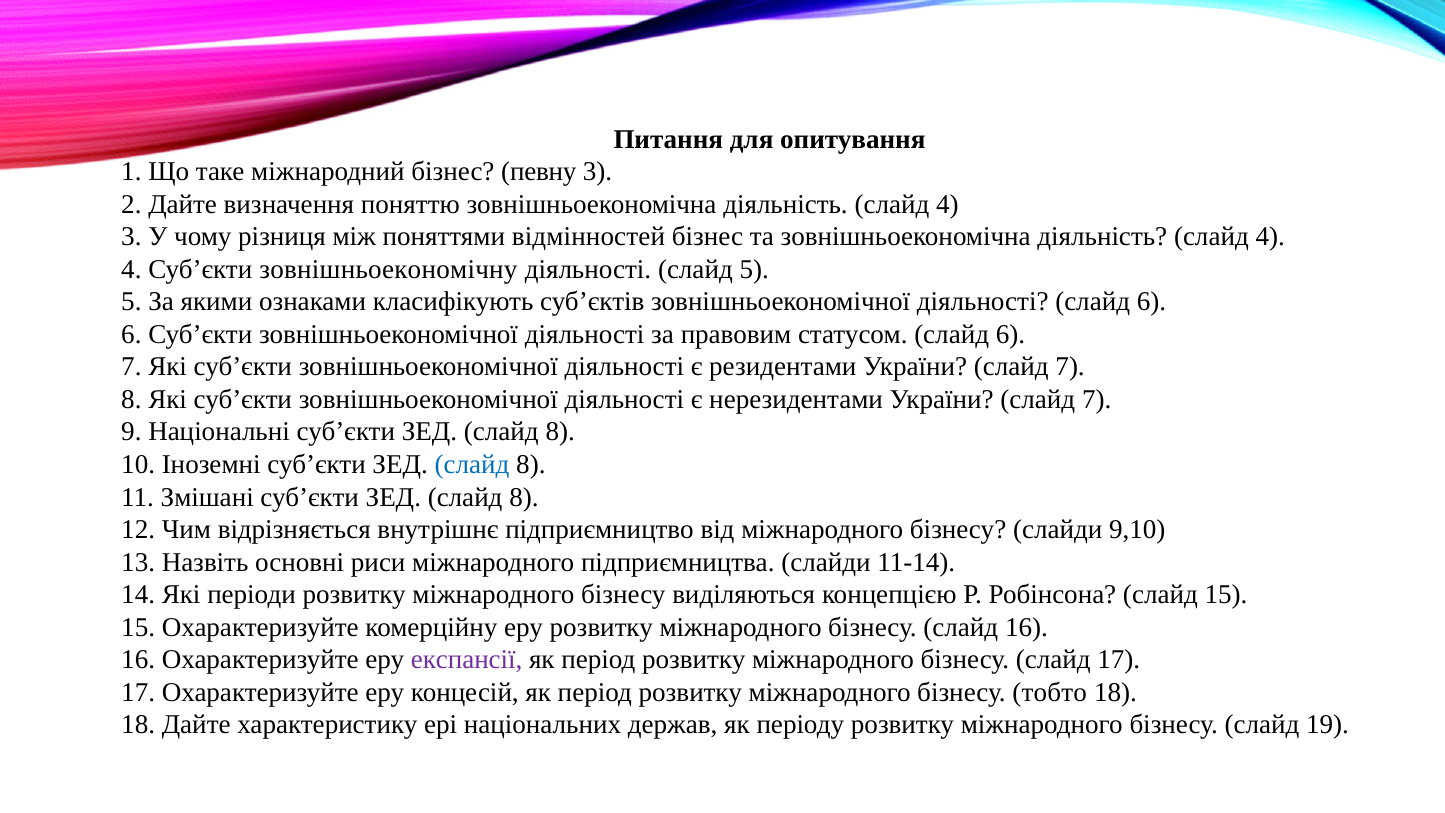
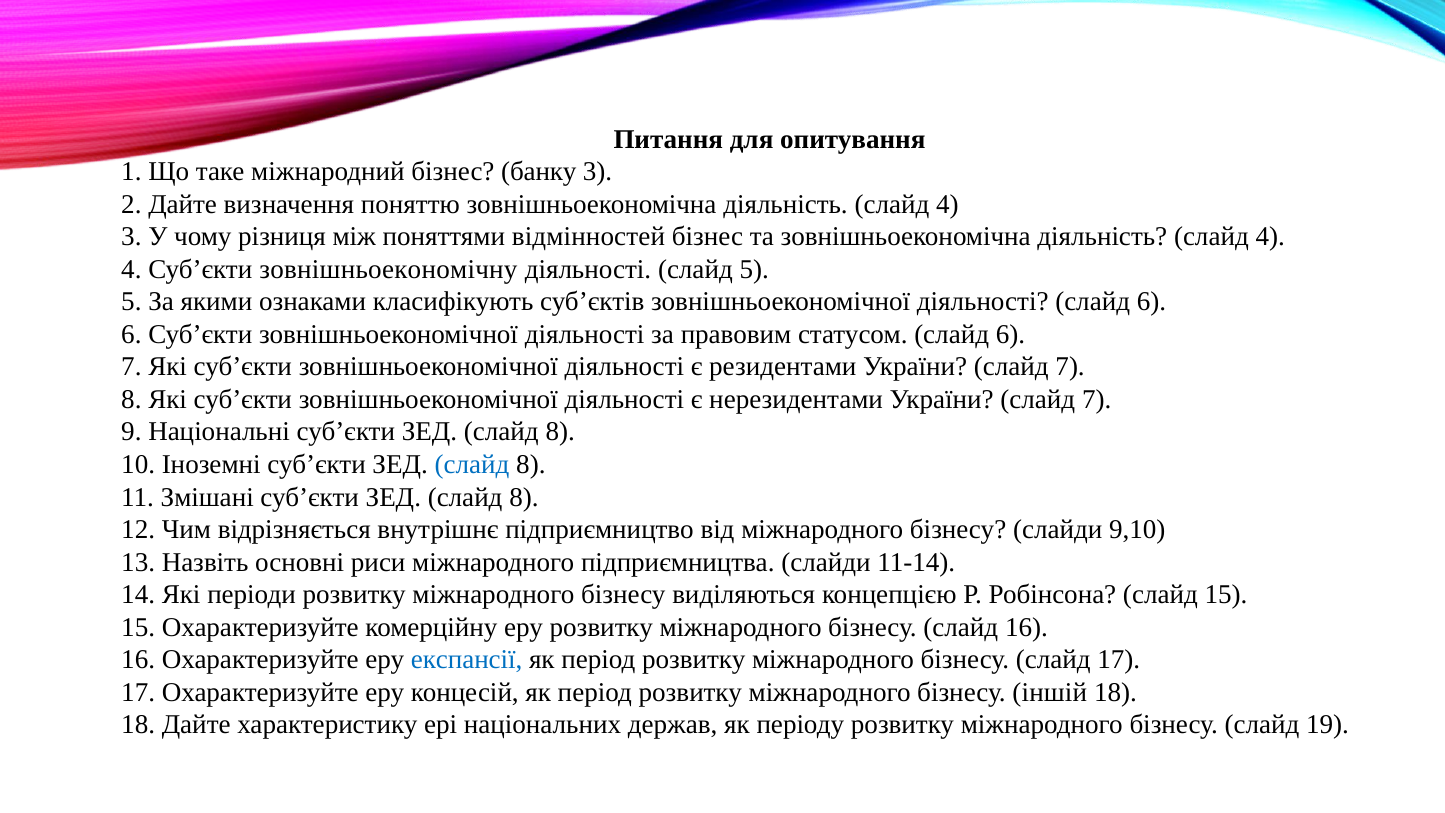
певну: певну -> банку (539, 172)
експансії colour: purple -> blue (467, 660)
тобто: тобто -> іншій (1050, 692)
